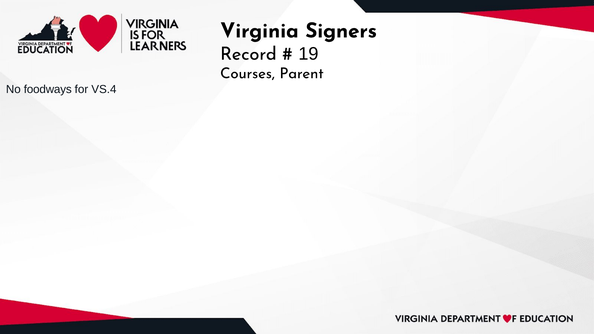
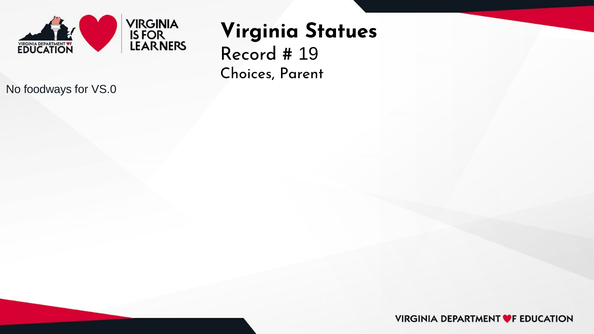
Signers: Signers -> Statues (341, 31)
Courses: Courses -> Choices (247, 73)
VS.4: VS.4 -> VS.0 (104, 89)
